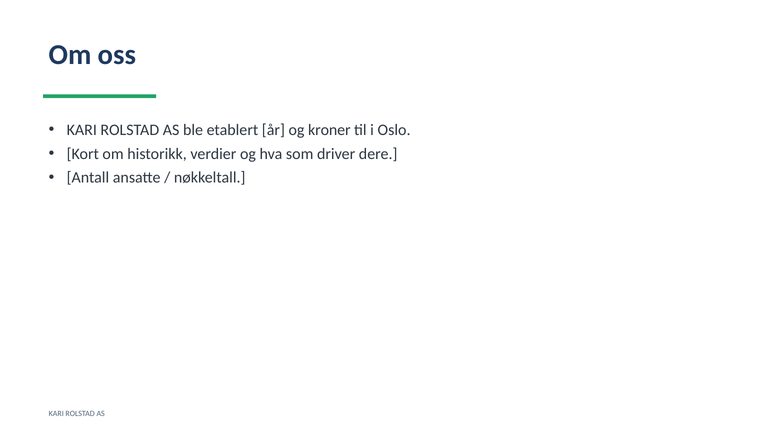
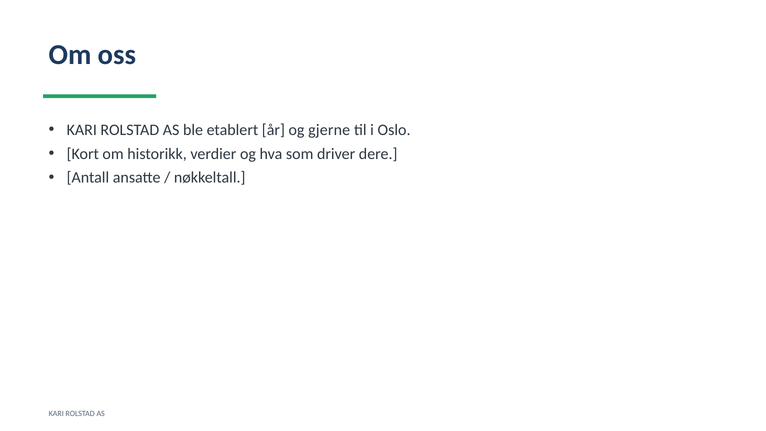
kroner: kroner -> gjerne (329, 130)
